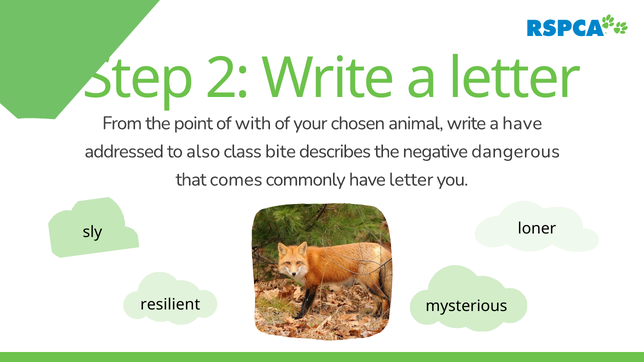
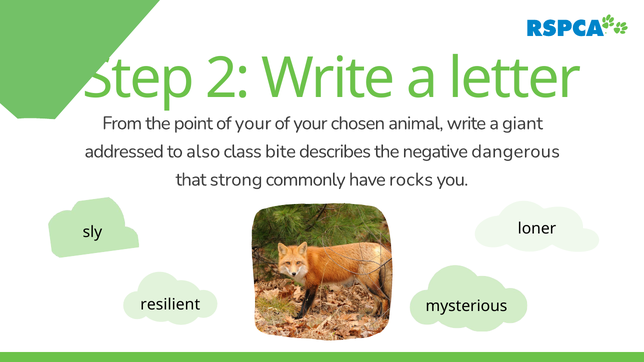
point of with: with -> your (253, 123)
a have: have -> giant (522, 123)
comes: comes -> strong (236, 180)
have letter: letter -> rocks (411, 180)
